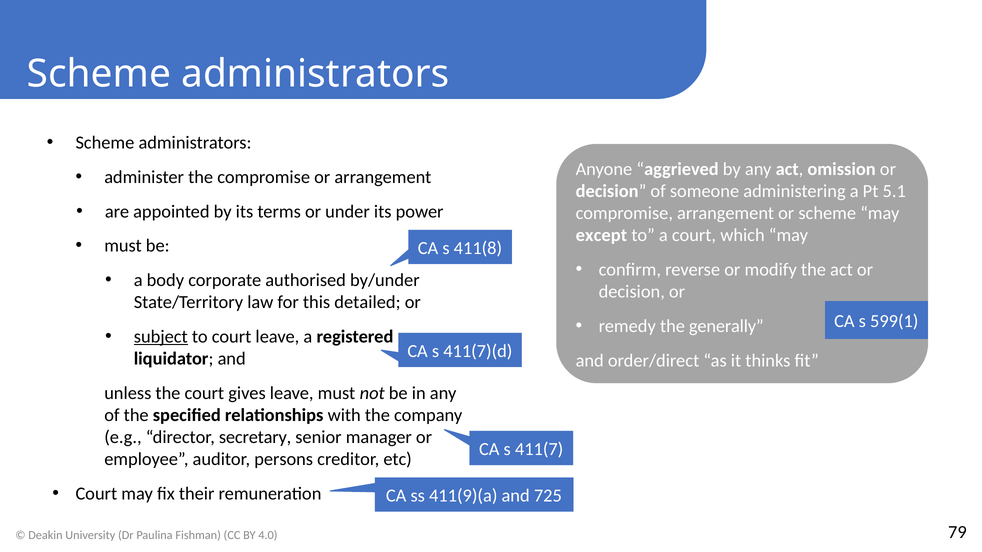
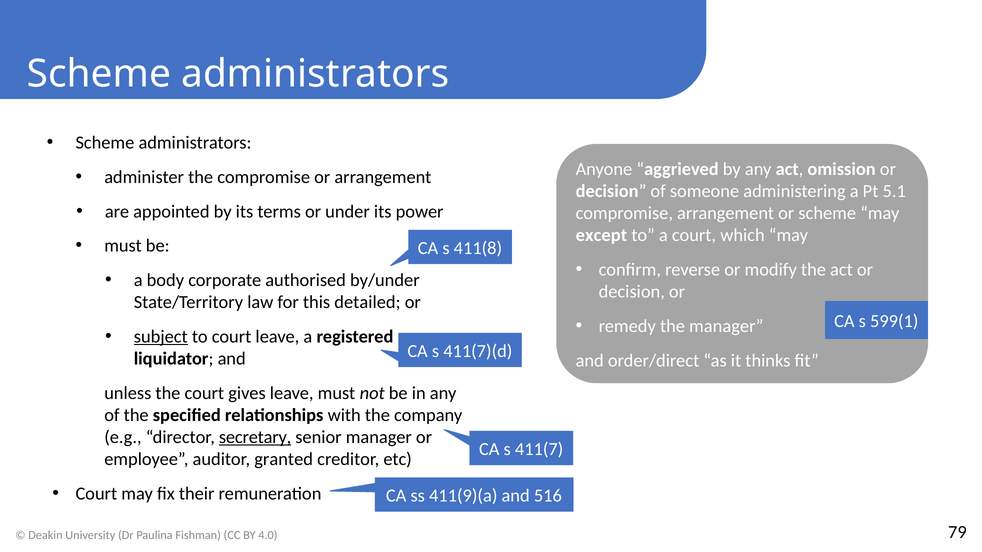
the generally: generally -> manager (726, 326)
secretary underline: none -> present (255, 438)
persons: persons -> granted (284, 460)
725: 725 -> 516 (548, 496)
